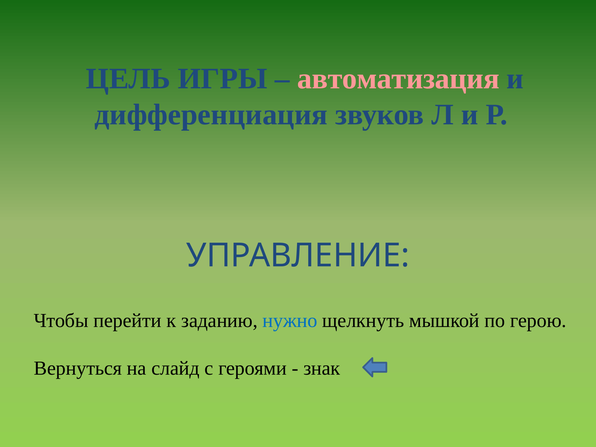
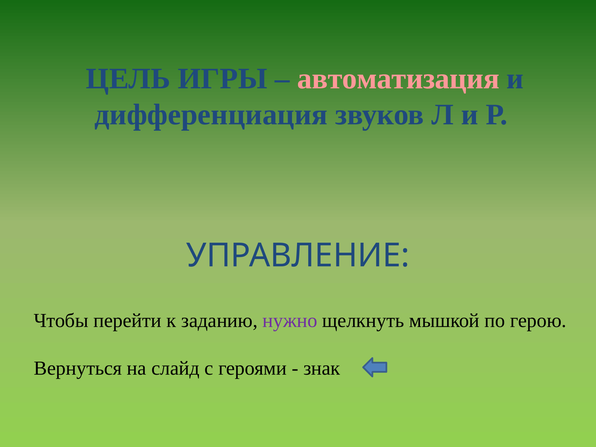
нужно colour: blue -> purple (290, 321)
